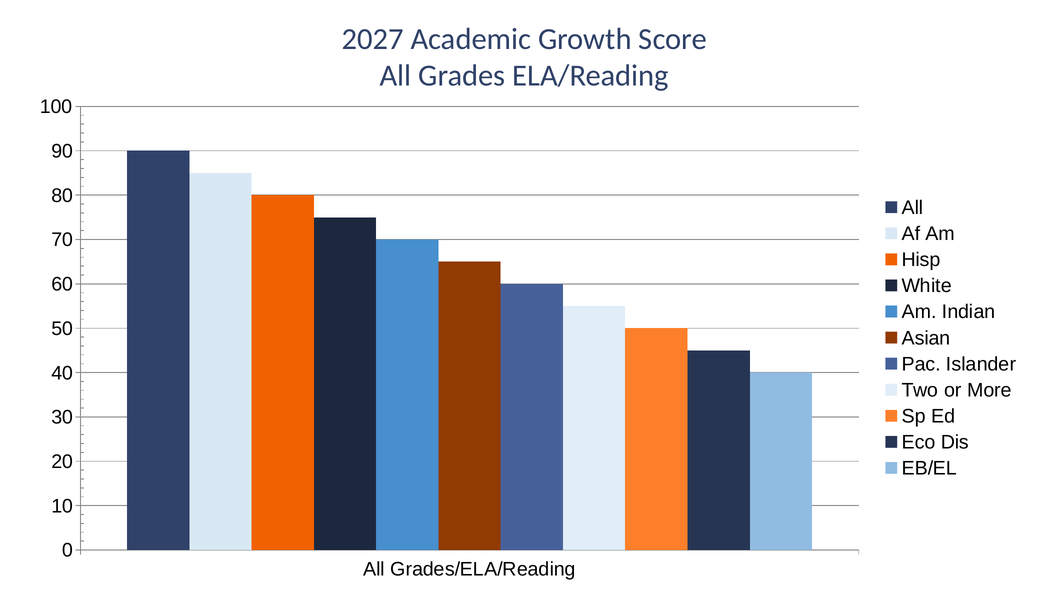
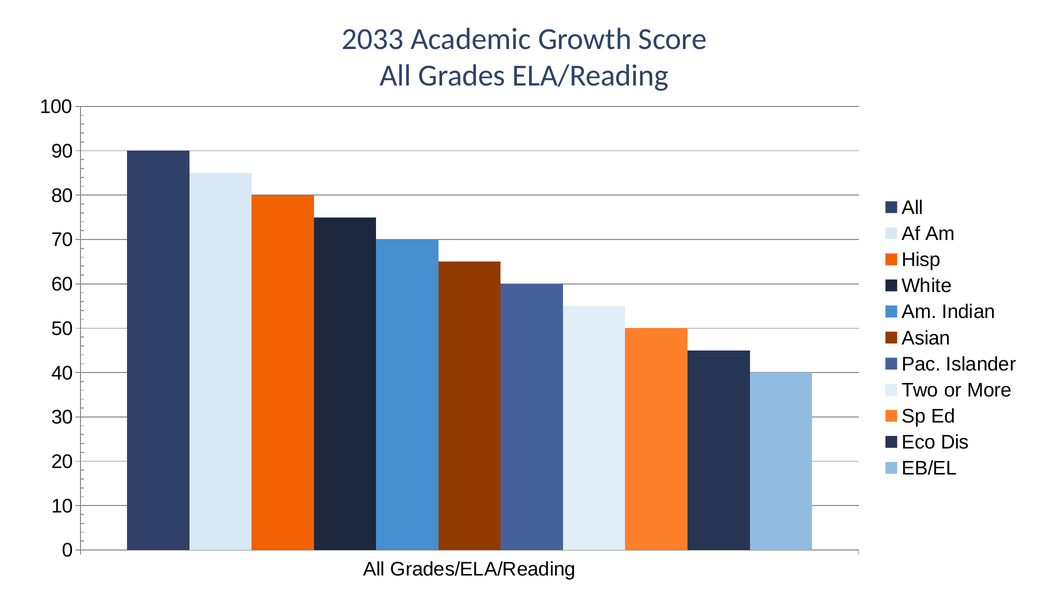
2027: 2027 -> 2033 (373, 39)
